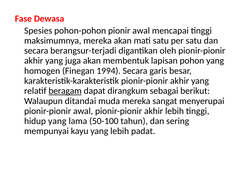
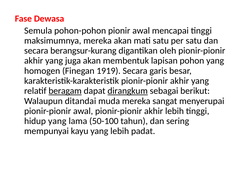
Spesies: Spesies -> Semula (38, 31)
berangsur-terjadi: berangsur-terjadi -> berangsur-kurang (83, 51)
1994: 1994 -> 1919 (109, 71)
dirangkum underline: none -> present (128, 91)
